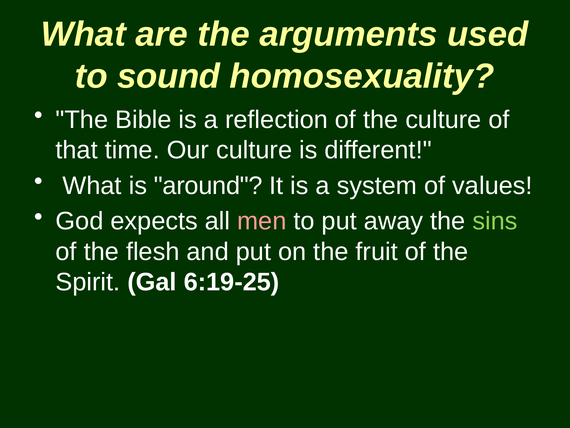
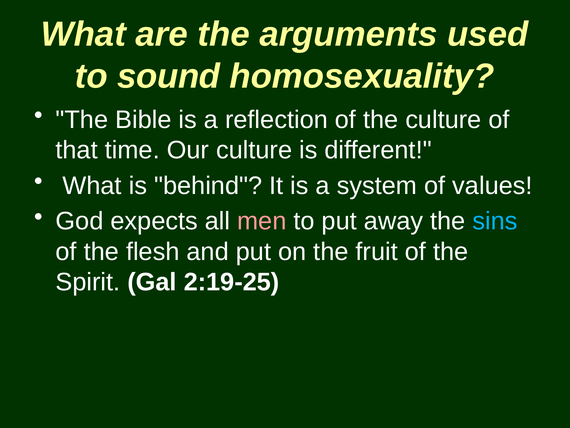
around: around -> behind (208, 185)
sins colour: light green -> light blue (495, 221)
6:19-25: 6:19-25 -> 2:19-25 (232, 282)
